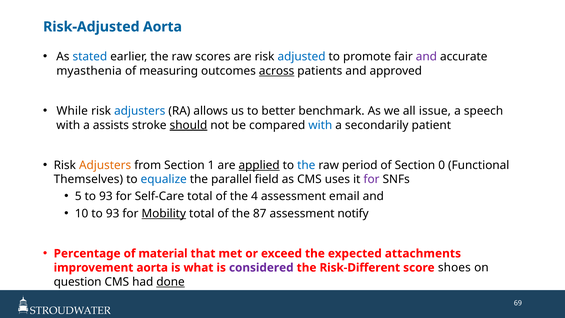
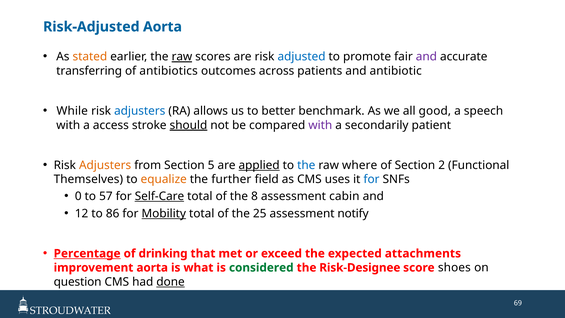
stated colour: blue -> orange (90, 57)
raw underline: none -> present (182, 57)
myasthenia: myasthenia -> transferring (89, 71)
measuring: measuring -> antibiotics (169, 71)
across underline: present -> none (277, 71)
approved: approved -> antibiotic (396, 71)
issue: issue -> good (435, 111)
assists: assists -> access (111, 125)
with colour: blue -> purple (320, 125)
1: 1 -> 5 (211, 165)
period: period -> where (360, 165)
0: 0 -> 2 (442, 165)
equalize colour: blue -> orange (164, 179)
parallel: parallel -> further (231, 179)
for colour: purple -> blue (371, 179)
5: 5 -> 0 (78, 196)
93: 93 -> 57 (106, 196)
Self-Care underline: none -> present (159, 196)
4: 4 -> 8 (254, 196)
email: email -> cabin (344, 196)
10: 10 -> 12 (82, 213)
93: 93 -> 86 (113, 213)
87: 87 -> 25 (260, 213)
Percentage underline: none -> present (87, 253)
material: material -> drinking (163, 253)
considered colour: purple -> green (261, 268)
Risk-Different: Risk-Different -> Risk-Designee (360, 268)
